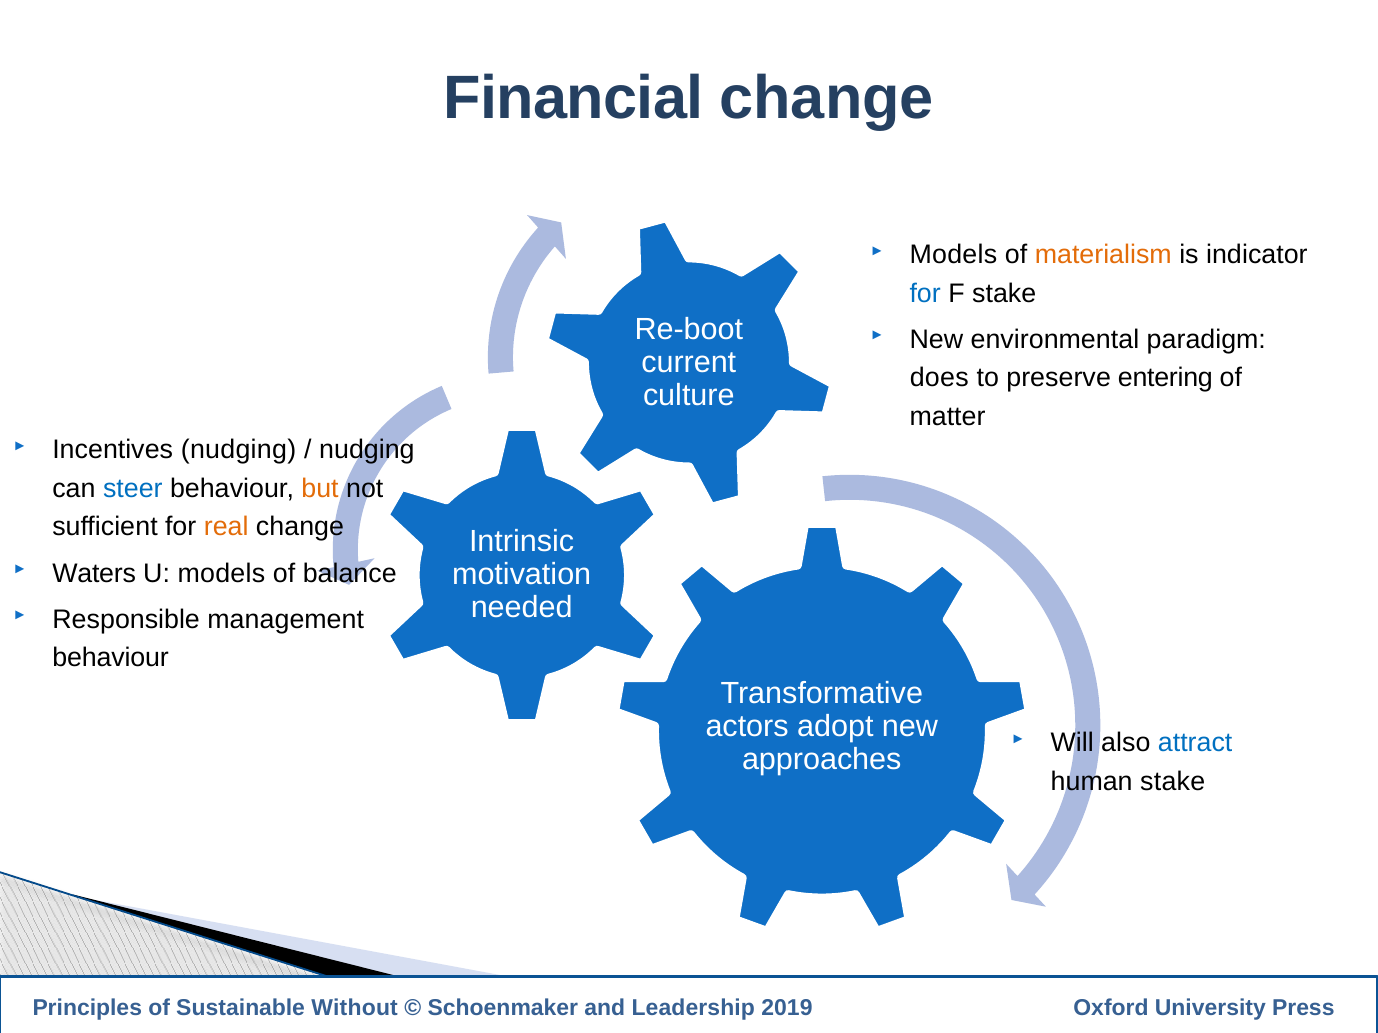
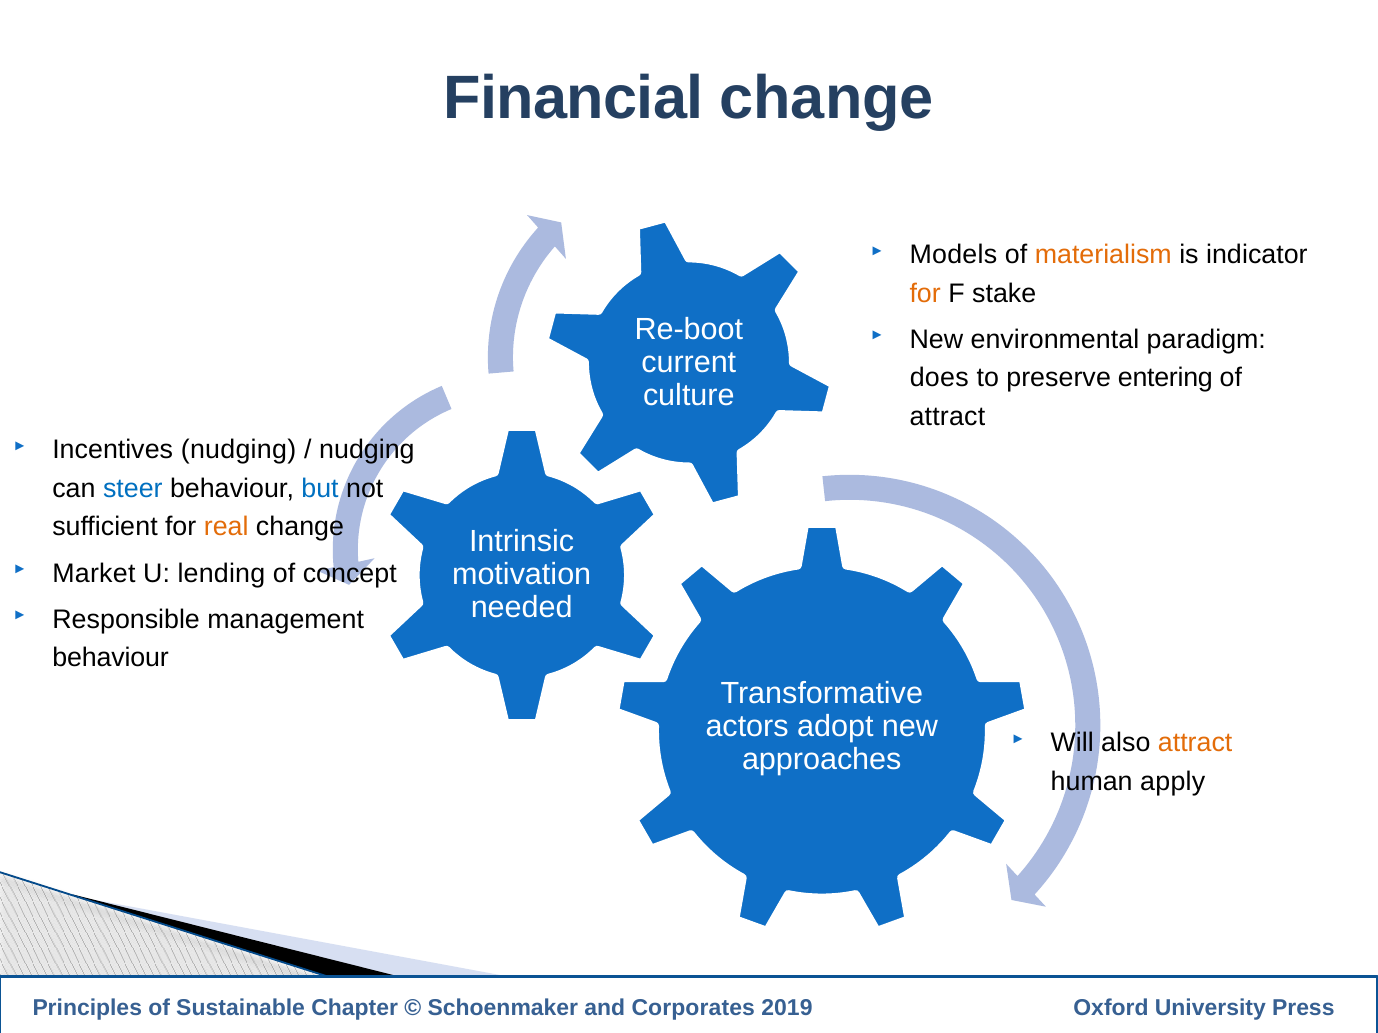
for colour: blue -> orange (925, 293)
matter: matter -> attract (947, 417)
but colour: orange -> blue (320, 489)
Waters: Waters -> Market (94, 574)
U models: models -> lending (221, 574)
balance: balance -> concept (350, 574)
attract colour: blue -> orange (1195, 743)
human stake: stake -> apply (1173, 782)
Without: Without -> Chapter (355, 1009)
Leadership: Leadership -> Corporates (693, 1009)
